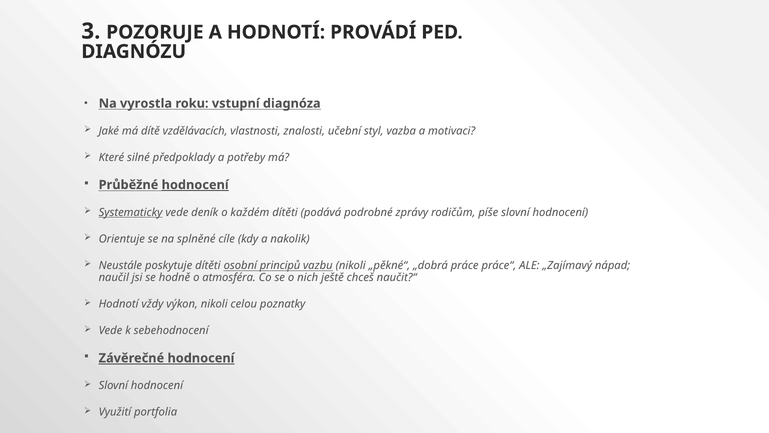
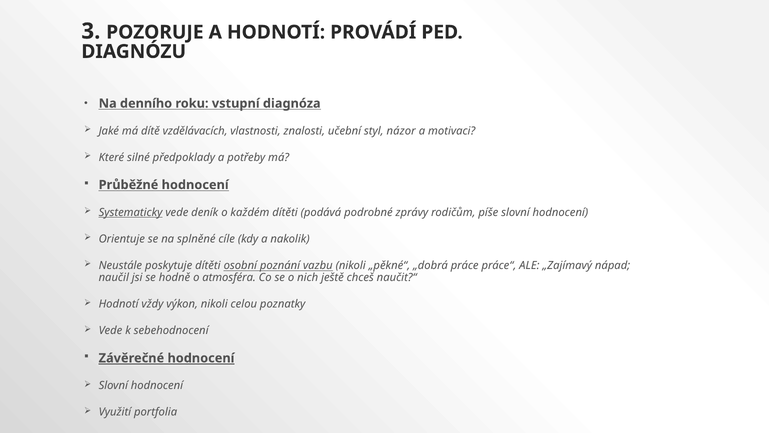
vyrostla: vyrostla -> denního (146, 103)
vazba: vazba -> názor (401, 131)
hodnocení underline: present -> none (195, 185)
principů: principů -> poznání (280, 265)
